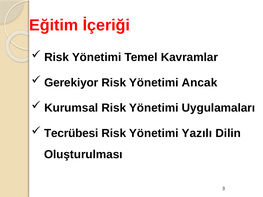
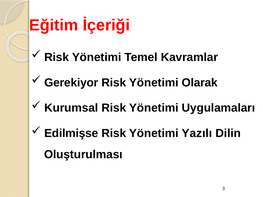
Ancak: Ancak -> Olarak (200, 83)
Tecrübesi: Tecrübesi -> Edilmişse (71, 134)
